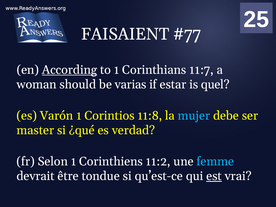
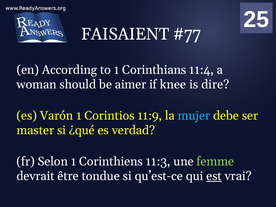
According underline: present -> none (70, 70)
11:7: 11:7 -> 11:4 (201, 70)
varias: varias -> aimer (131, 85)
estar: estar -> knee (173, 85)
quel: quel -> dire (215, 85)
11:8: 11:8 -> 11:9 (150, 116)
11:2: 11:2 -> 11:3 (158, 161)
femme colour: light blue -> light green (215, 161)
